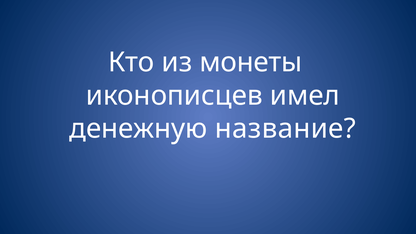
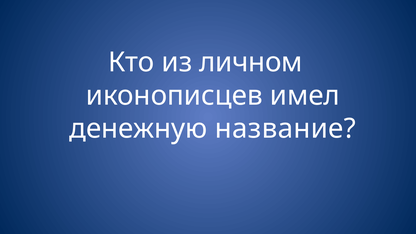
монеты: монеты -> личном (251, 62)
